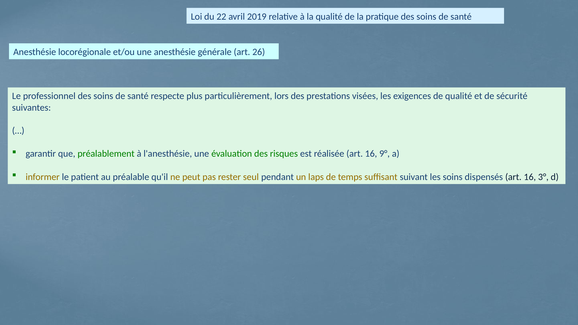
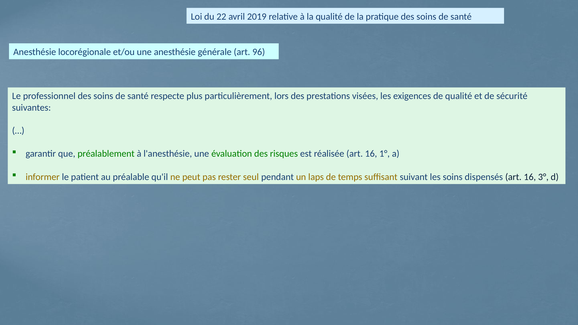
26: 26 -> 96 (259, 52)
9°: 9° -> 1° (385, 154)
